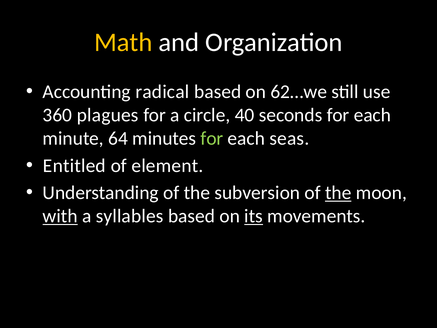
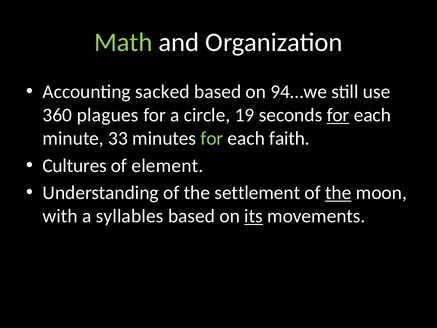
Math colour: yellow -> light green (123, 42)
radical: radical -> sacked (162, 92)
62…we: 62…we -> 94…we (299, 92)
40: 40 -> 19 (245, 115)
for underline: none -> present (338, 115)
64: 64 -> 33 (118, 138)
seas: seas -> faith (290, 138)
Entitled: Entitled -> Cultures (75, 165)
subversion: subversion -> settlement (257, 193)
with underline: present -> none (60, 216)
